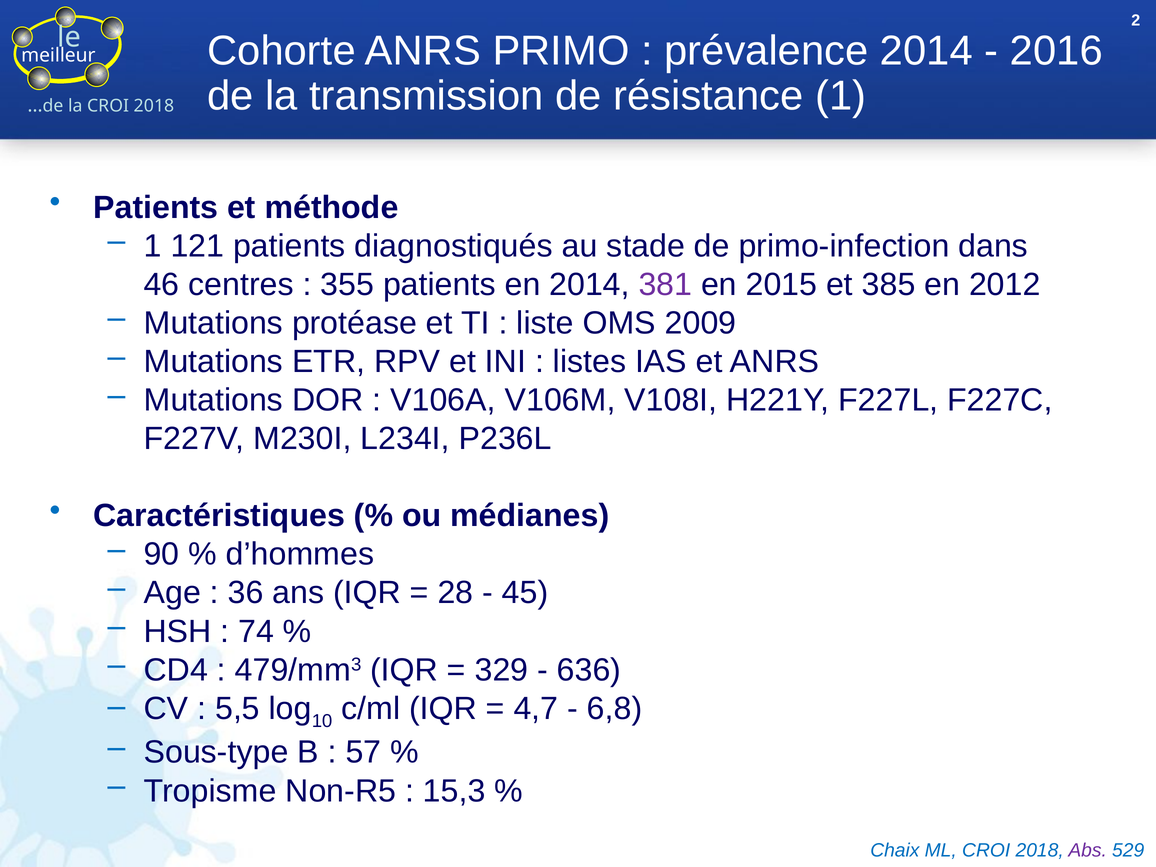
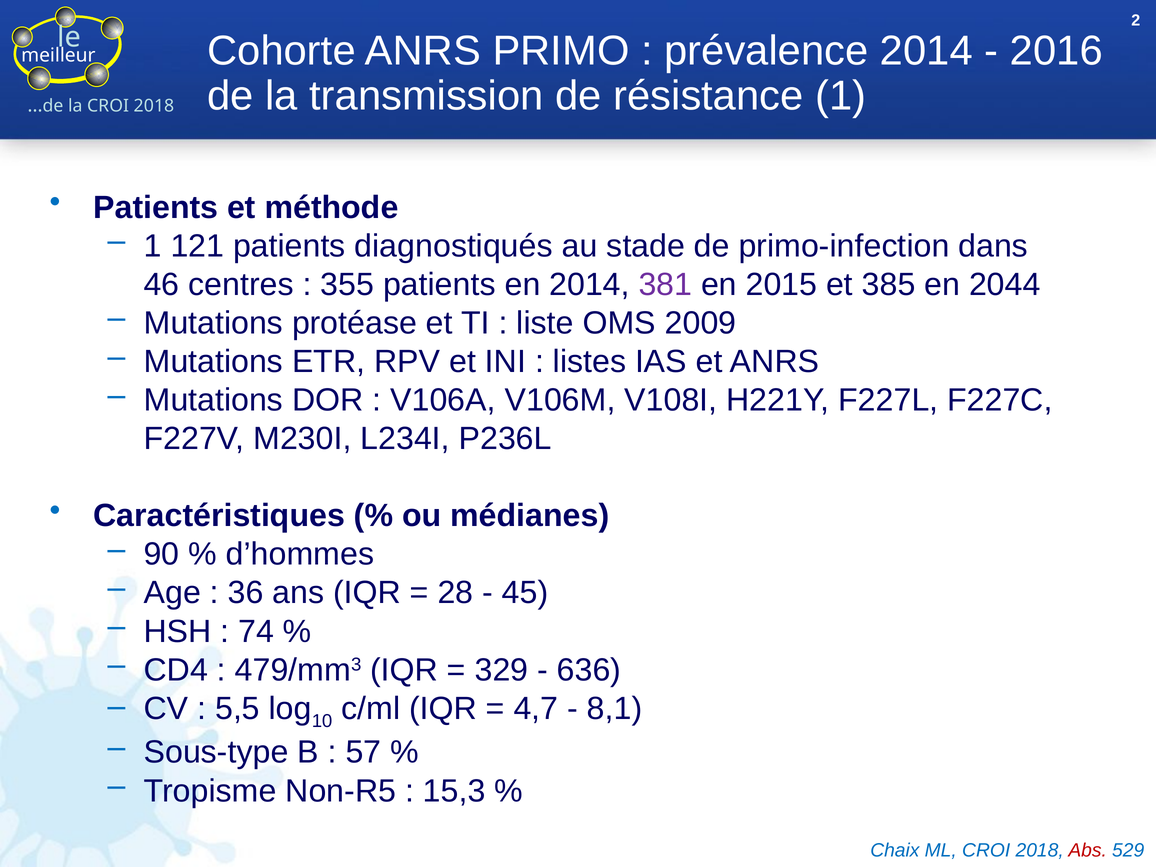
2012: 2012 -> 2044 (1005, 284)
6,8: 6,8 -> 8,1 (615, 709)
Abs colour: purple -> red (1088, 851)
